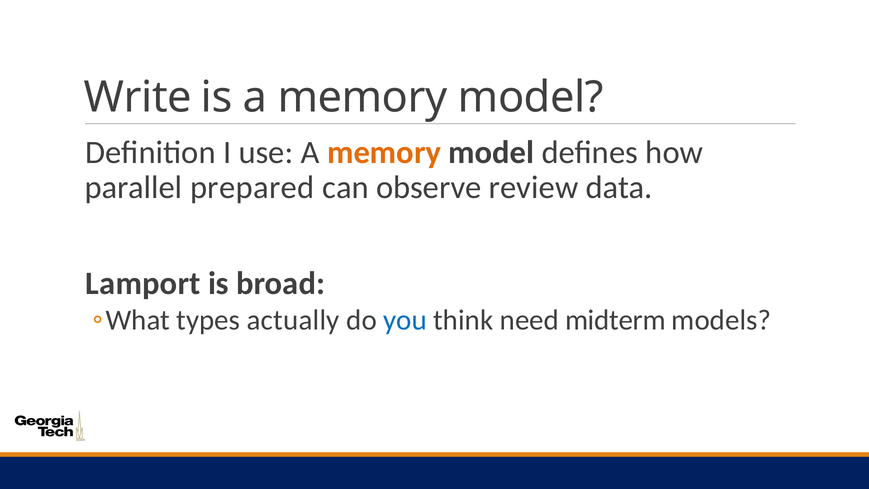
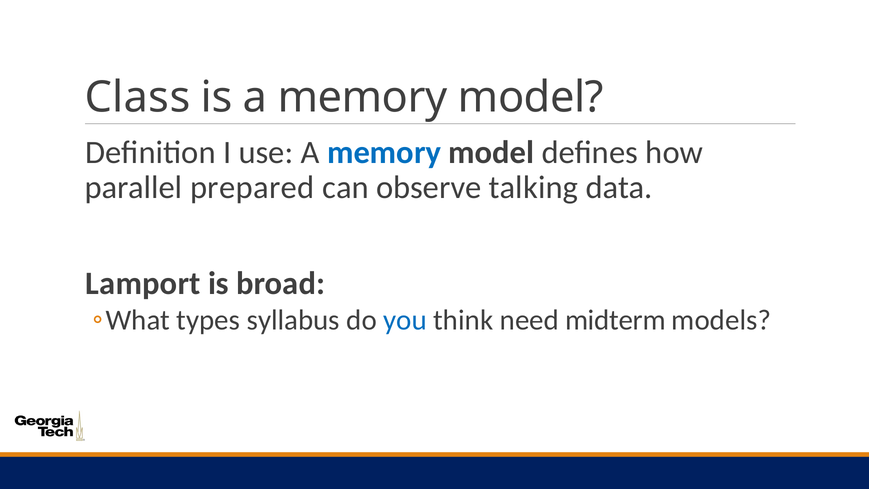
Write: Write -> Class (138, 97)
memory colour: orange -> blue (384, 152)
review: review -> talking (533, 187)
actually: actually -> syllabus (293, 320)
